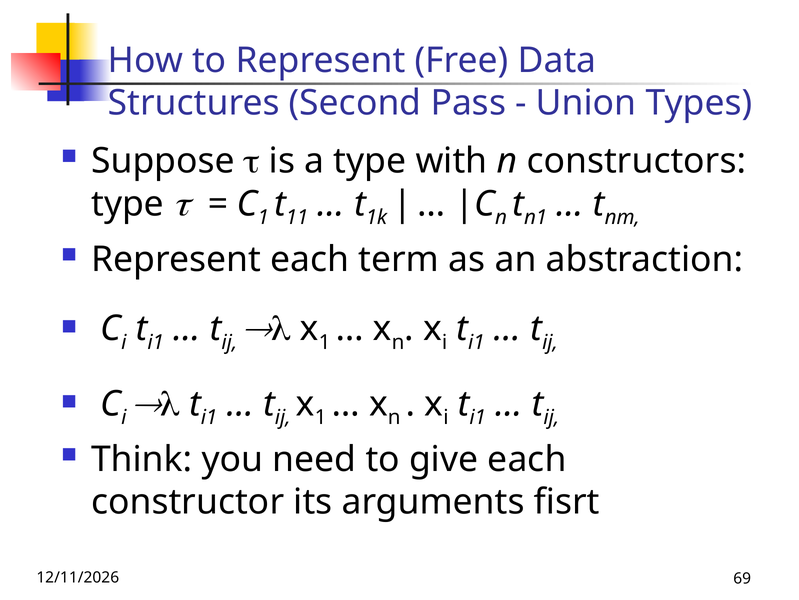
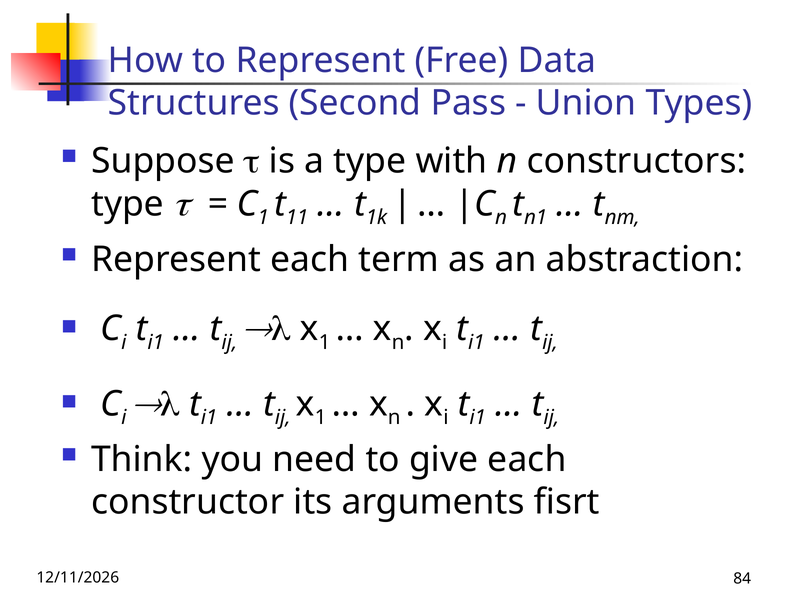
69: 69 -> 84 (742, 578)
